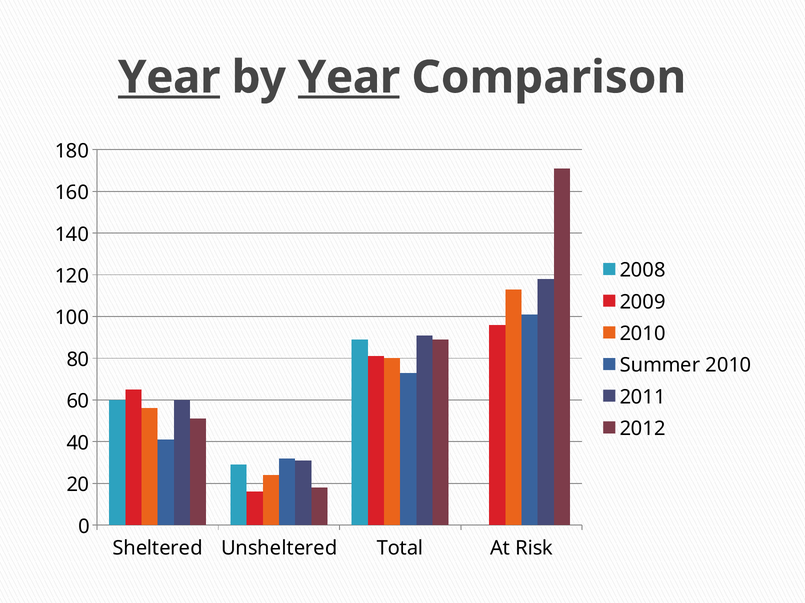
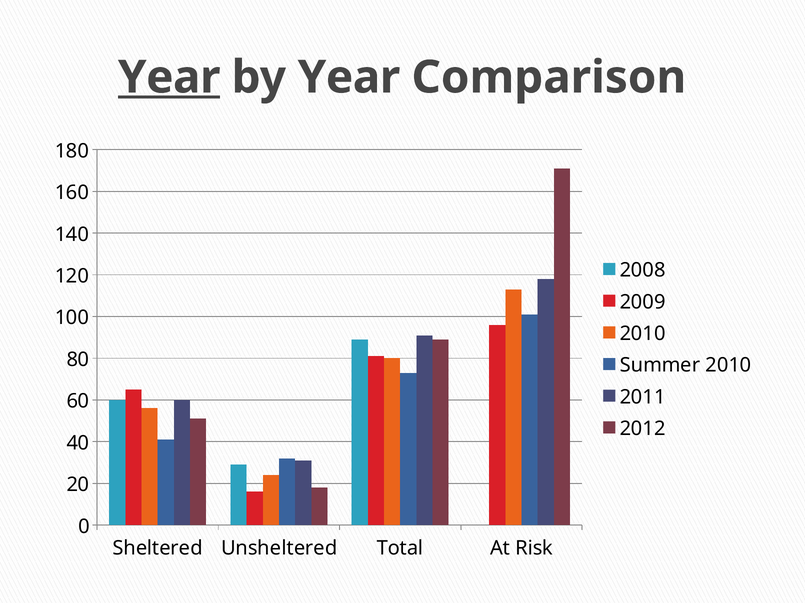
Year underline: present -> none (349, 78)
